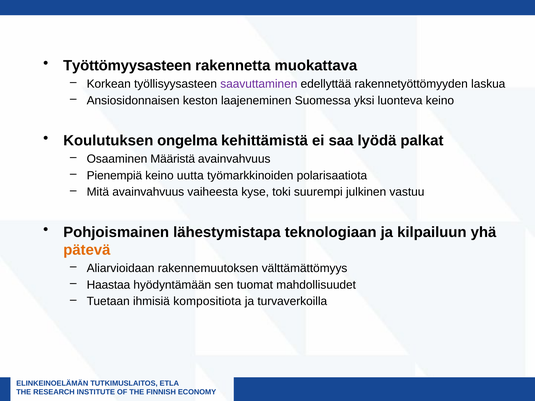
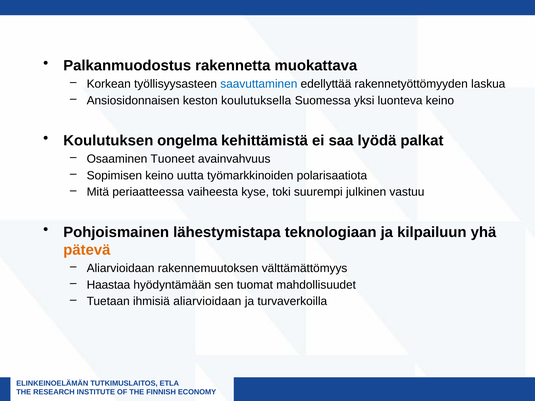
Työttömyysasteen: Työttömyysasteen -> Palkanmuodostus (127, 66)
saavuttaminen colour: purple -> blue (259, 84)
laajeneminen: laajeneminen -> koulutuksella (256, 101)
Määristä: Määristä -> Tuoneet (173, 159)
Pienempiä: Pienempiä -> Sopimisen (114, 176)
Mitä avainvahvuus: avainvahvuus -> periaatteessa (148, 192)
ihmisiä kompositiota: kompositiota -> aliarvioidaan (207, 302)
